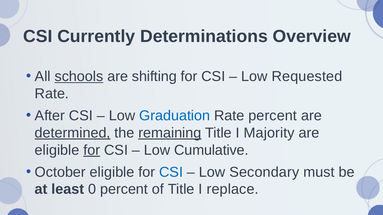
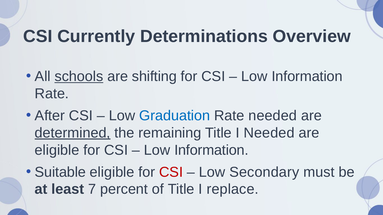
Requested: Requested -> Information (307, 77)
Rate percent: percent -> needed (273, 116)
remaining underline: present -> none (170, 133)
I Majority: Majority -> Needed (269, 133)
for underline: present -> none (92, 150)
Cumulative: Cumulative -> Information (211, 150)
October: October -> Suitable (60, 172)
CSI colour: blue -> red (171, 172)
0: 0 -> 7 (92, 190)
